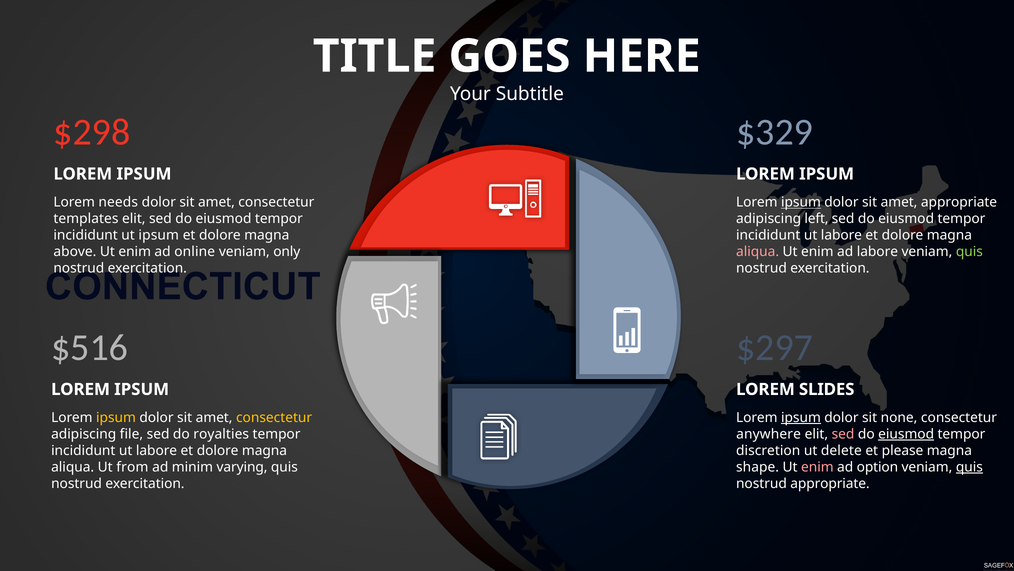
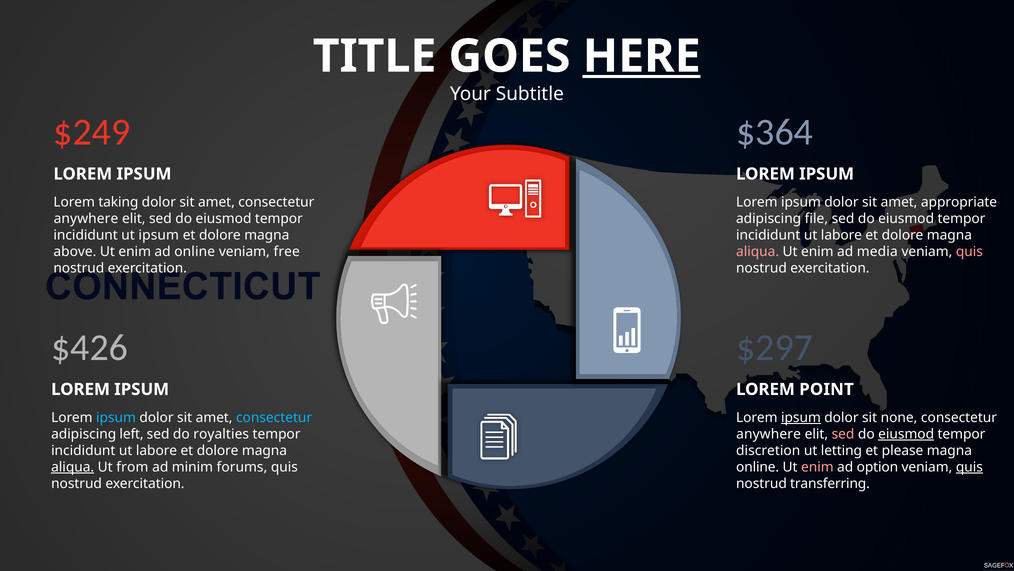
HERE underline: none -> present (642, 56)
$298: $298 -> $249 (92, 132)
$329: $329 -> $364 (775, 132)
needs: needs -> taking (118, 202)
ipsum underline: present -> none (801, 202)
templates: templates -> anywhere (86, 219)
left: left -> file (816, 219)
only: only -> free (287, 252)
ad labore: labore -> media (877, 252)
quis colour: light green -> pink (969, 252)
$516: $516 -> $426 (90, 347)
SLIDES: SLIDES -> POINT (826, 389)
ipsum colour: yellow -> light blue (116, 417)
consectetur colour: yellow -> light blue (274, 417)
file: file -> left (132, 434)
delete: delete -> letting (841, 450)
aliqua underline: none -> present (73, 467)
varying: varying -> forums (242, 467)
shape: shape -> online (758, 467)
nostrud appropriate: appropriate -> transferring (830, 483)
